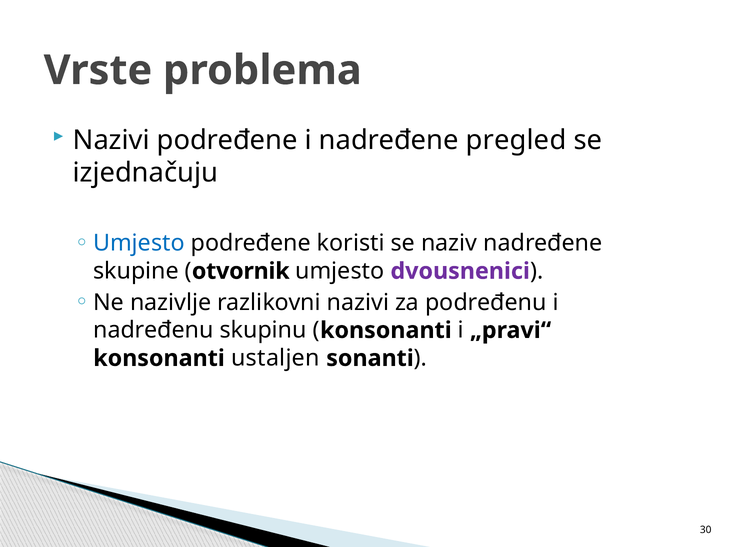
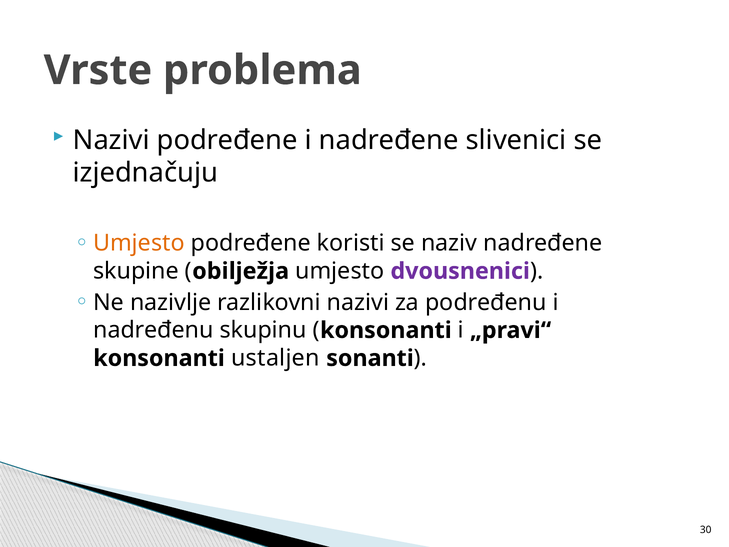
pregled: pregled -> slivenici (516, 140)
Umjesto colour: blue -> orange (139, 243)
otvornik: otvornik -> obilježja (241, 271)
